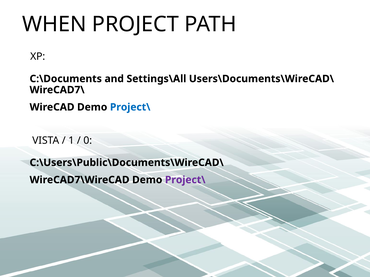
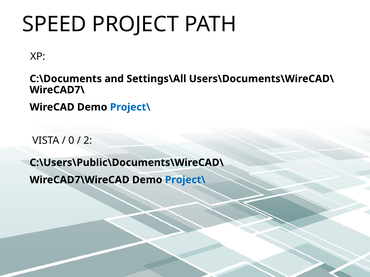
WHEN: WHEN -> SPEED (54, 24)
1: 1 -> 0 (71, 141)
0: 0 -> 2 (88, 141)
Project\ colour: purple -> blue (185, 180)
